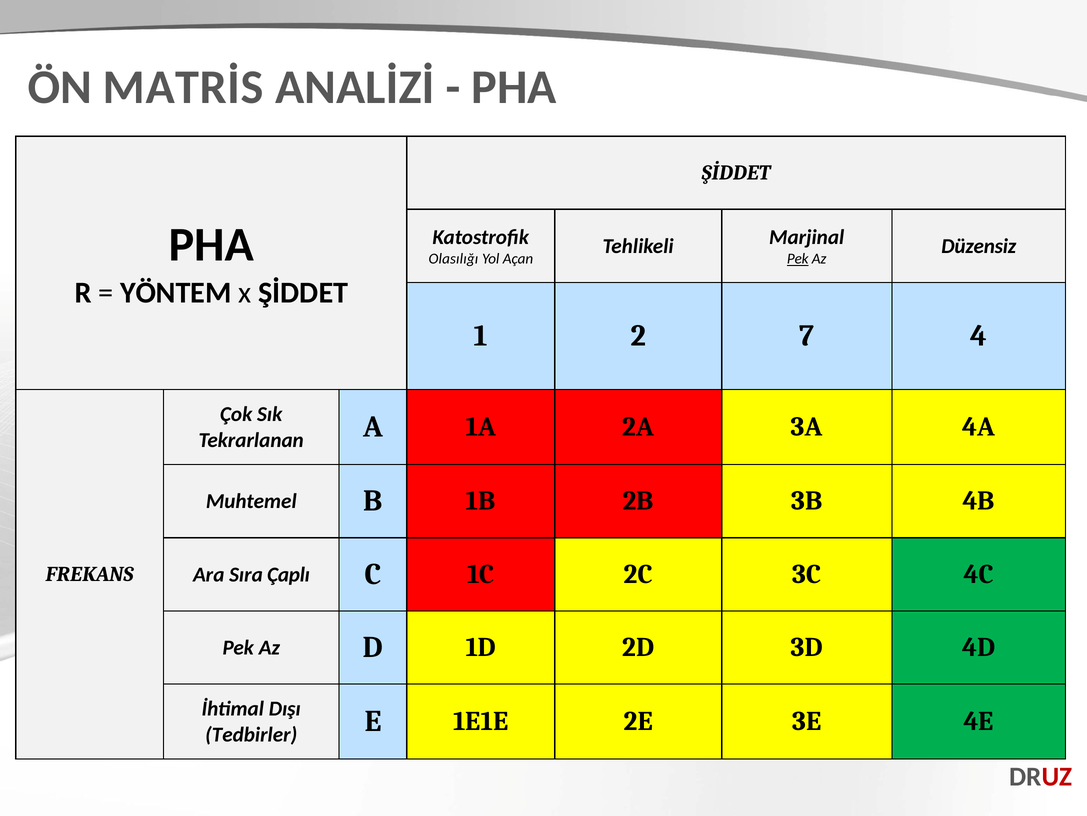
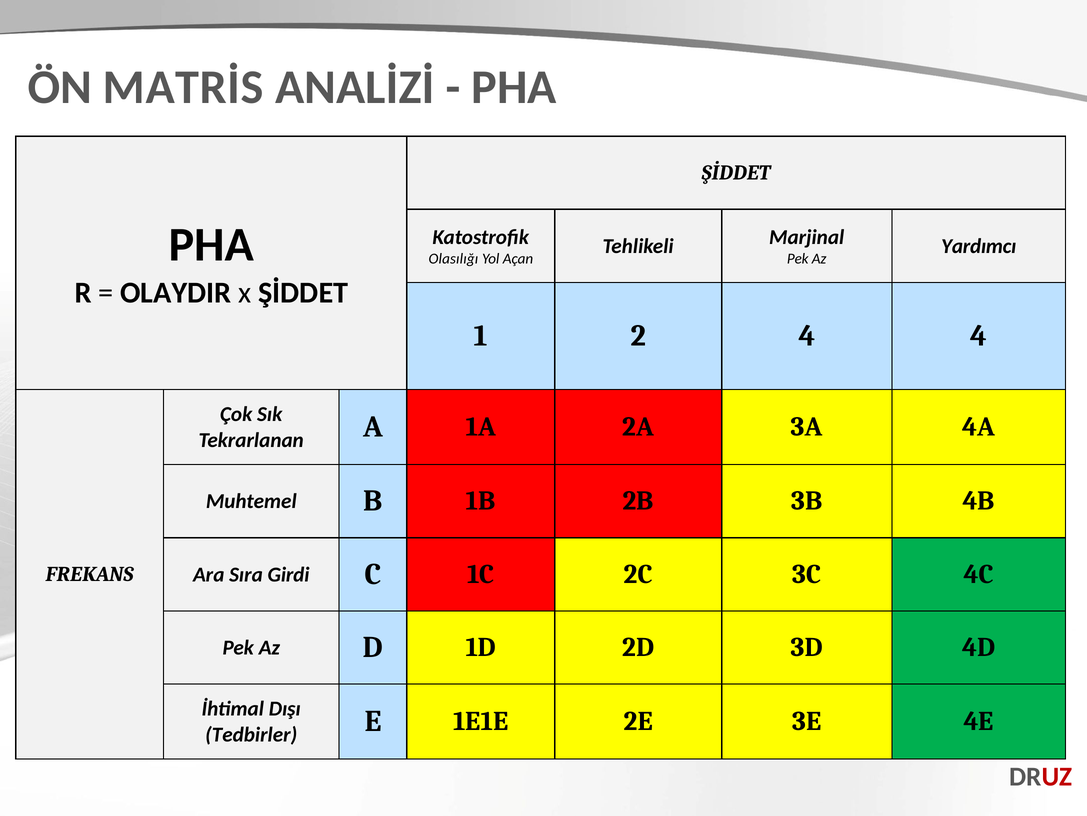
Düzensiz: Düzensiz -> Yardımcı (979, 246)
Pek underline: present -> none (798, 259)
YÖNTEM: YÖNTEM -> OLAYDIR (176, 293)
2 7: 7 -> 4 (807, 336)
Çaplı: Çaplı -> Girdi (288, 574)
